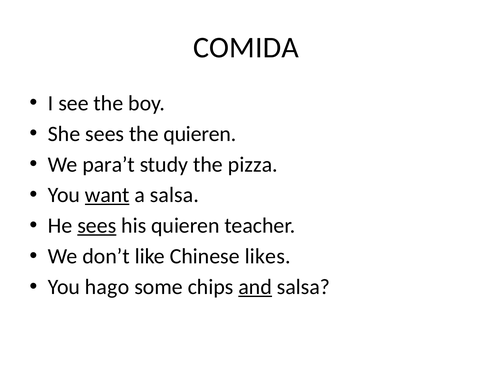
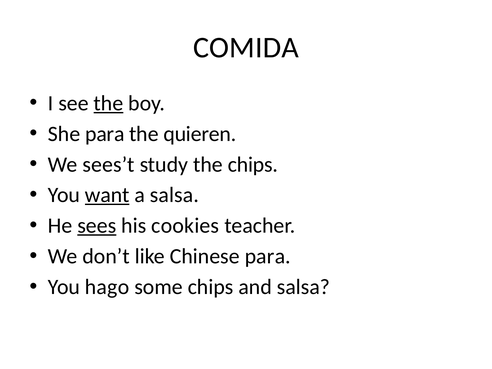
the underline: none -> present (108, 103)
She sees: sees -> para (105, 134)
para’t: para’t -> sees’t (108, 164)
the pizza: pizza -> chips (253, 164)
his quieren: quieren -> cookies (185, 226)
Chinese likes: likes -> para (268, 256)
and underline: present -> none (255, 287)
